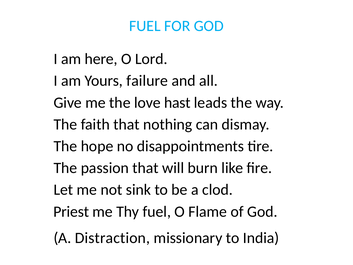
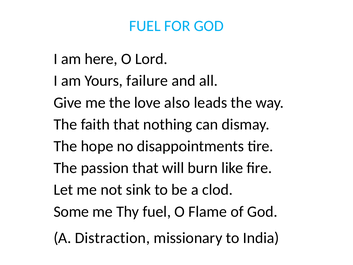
hast: hast -> also (177, 103)
Priest: Priest -> Some (71, 211)
